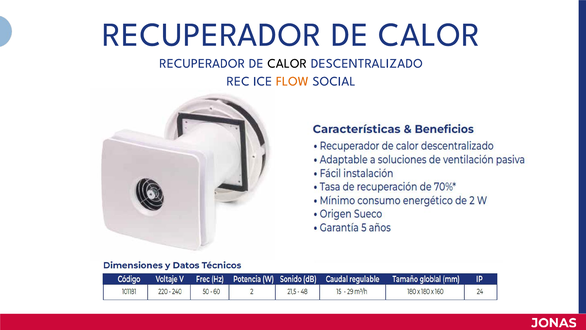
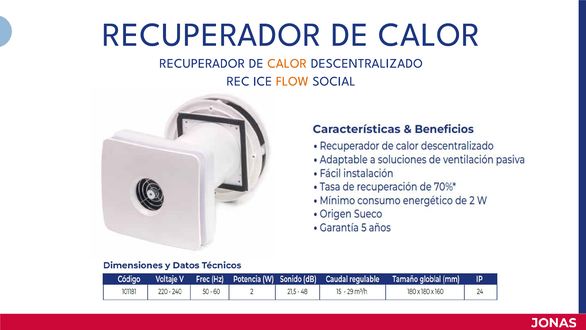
CALOR colour: black -> orange (287, 63)
